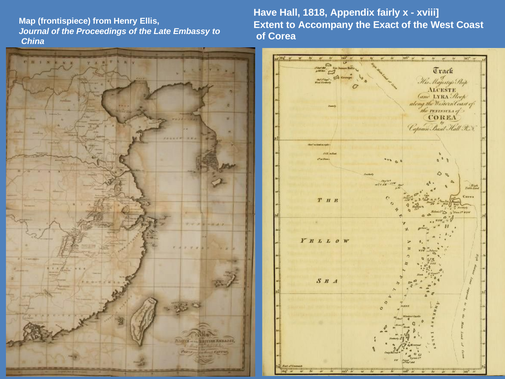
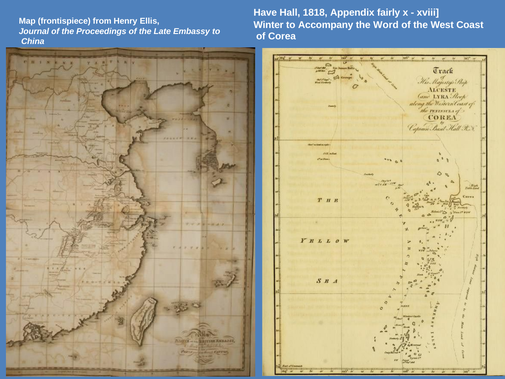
Extent: Extent -> Winter (269, 25)
Exact: Exact -> Word (386, 25)
